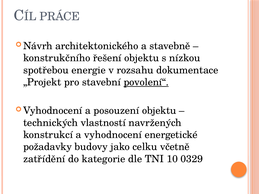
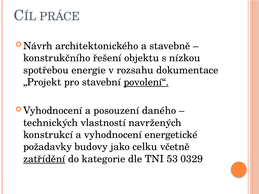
posouzení objektu: objektu -> daného (159, 111)
zatřídění underline: none -> present (44, 159)
10: 10 -> 53 (172, 159)
